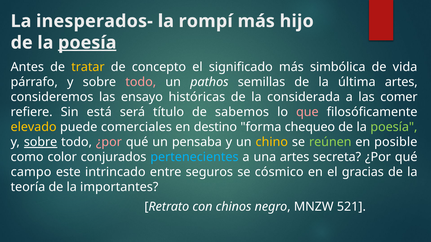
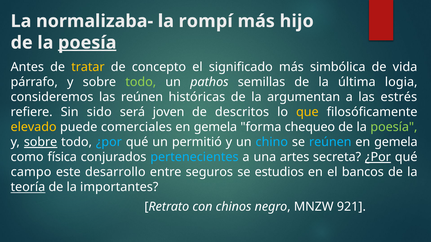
inesperados-: inesperados- -> normalizaba- (95, 21)
todo colour: pink -> light green (141, 82)
última artes: artes -> logia (401, 82)
las ensayo: ensayo -> reúnen (142, 97)
considerada: considerada -> argumentan (304, 97)
comer: comer -> estrés (399, 97)
está: está -> sido (99, 112)
título: título -> joven (169, 112)
sabemos: sabemos -> descritos (242, 112)
que colour: pink -> yellow (307, 112)
destino: destino -> gemela (215, 127)
¿por colour: pink -> light blue (109, 142)
pensaba: pensaba -> permitió (197, 142)
chino colour: yellow -> light blue (272, 142)
reúnen colour: light green -> light blue (330, 142)
posible: posible -> gemela (396, 142)
color: color -> física (62, 157)
¿Por underline: none -> present (378, 157)
intrincado: intrincado -> desarrollo (115, 172)
cósmico: cósmico -> estudios (279, 172)
gracias: gracias -> bancos (363, 172)
teoría underline: none -> present (28, 188)
521: 521 -> 921 (351, 207)
